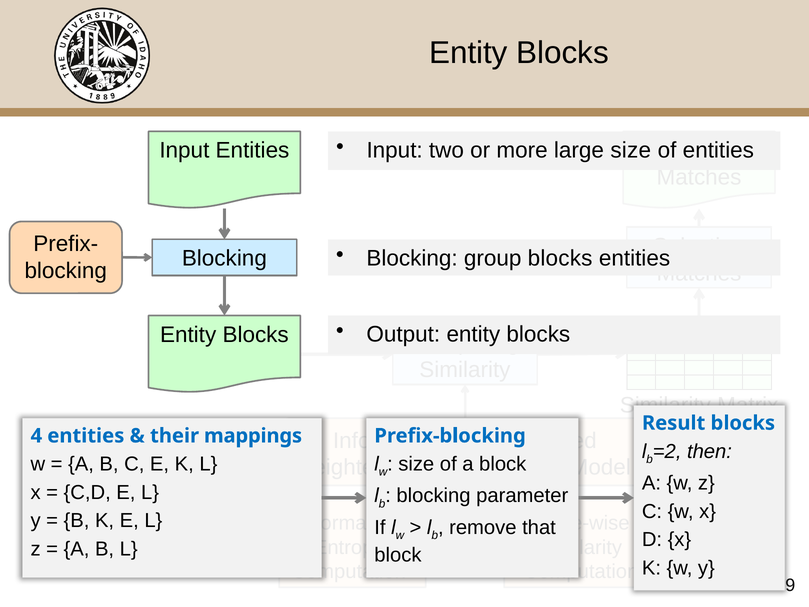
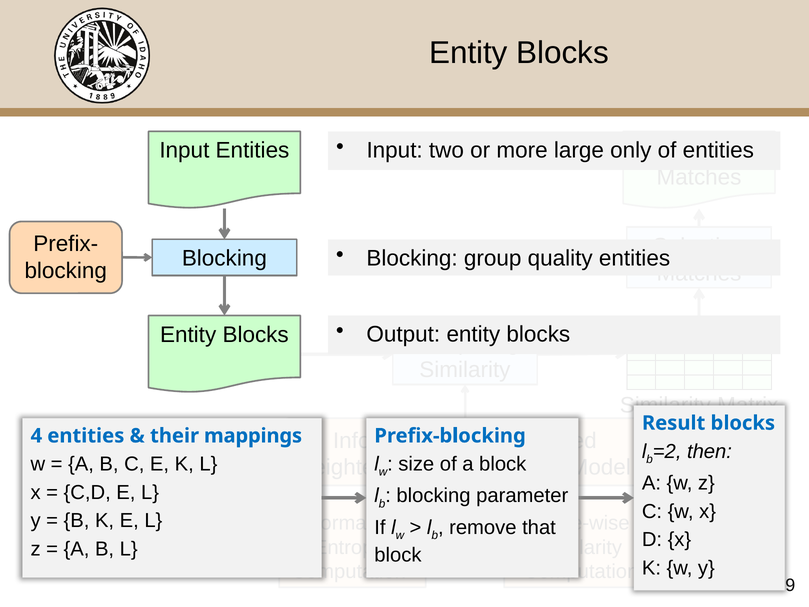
large size: size -> only (631, 150)
group blocks: blocks -> quality (560, 258)
